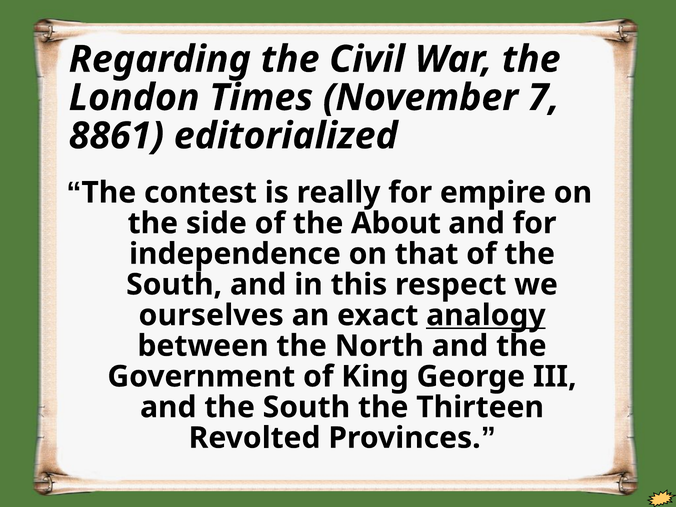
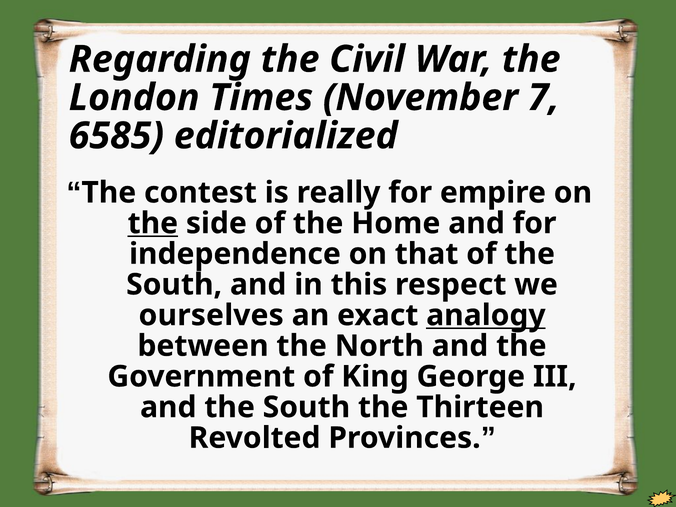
8861: 8861 -> 6585 (116, 136)
the underline: none -> present (153, 223)
About: About -> Home (396, 223)
